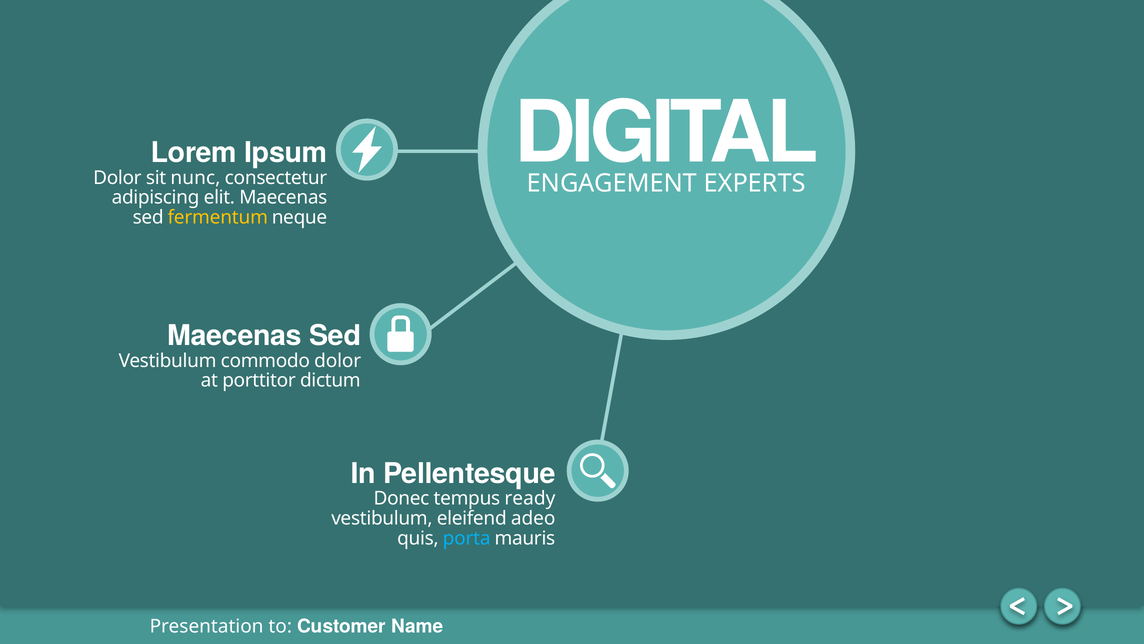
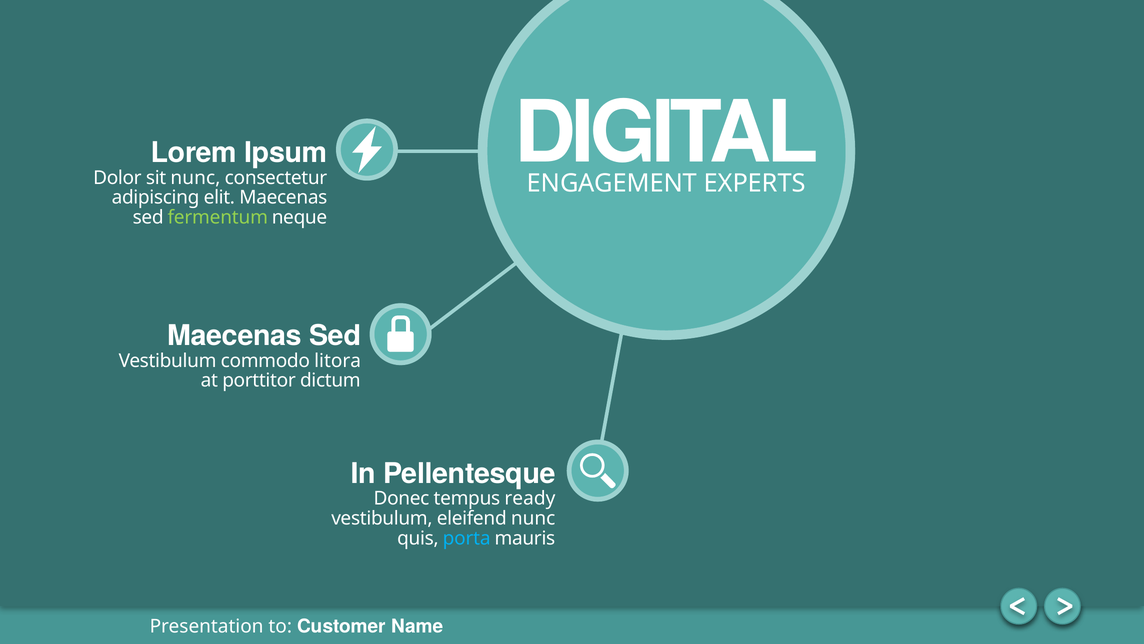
fermentum colour: yellow -> light green (218, 217)
commodo dolor: dolor -> litora (338, 361)
eleifend adeo: adeo -> nunc (533, 518)
